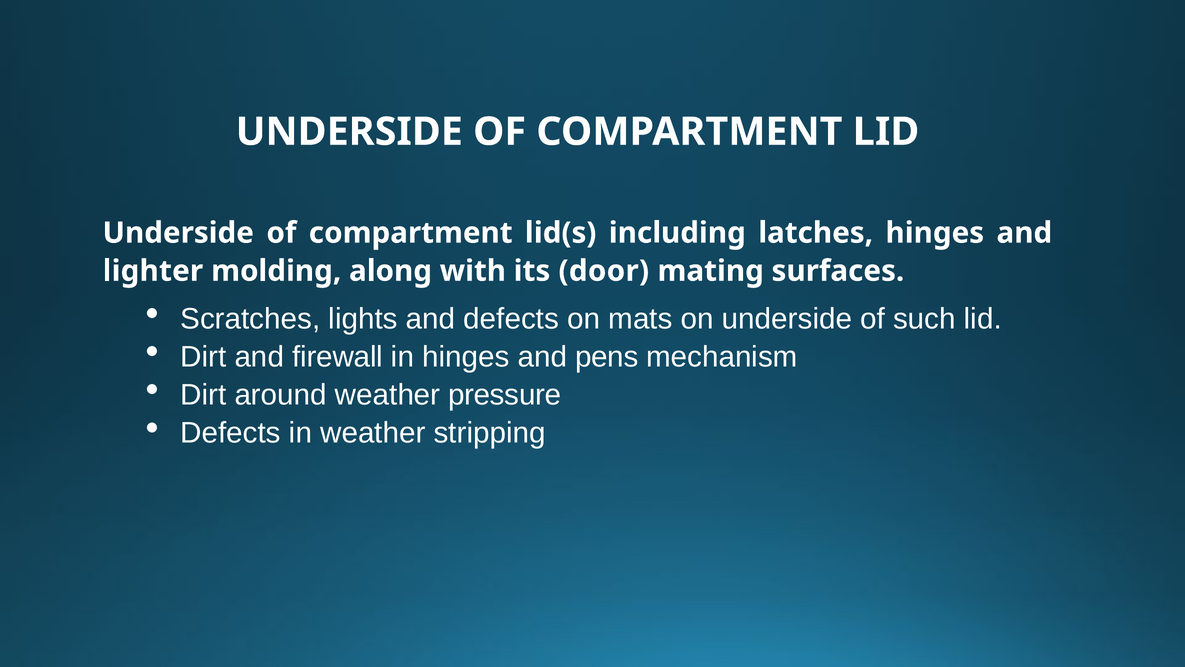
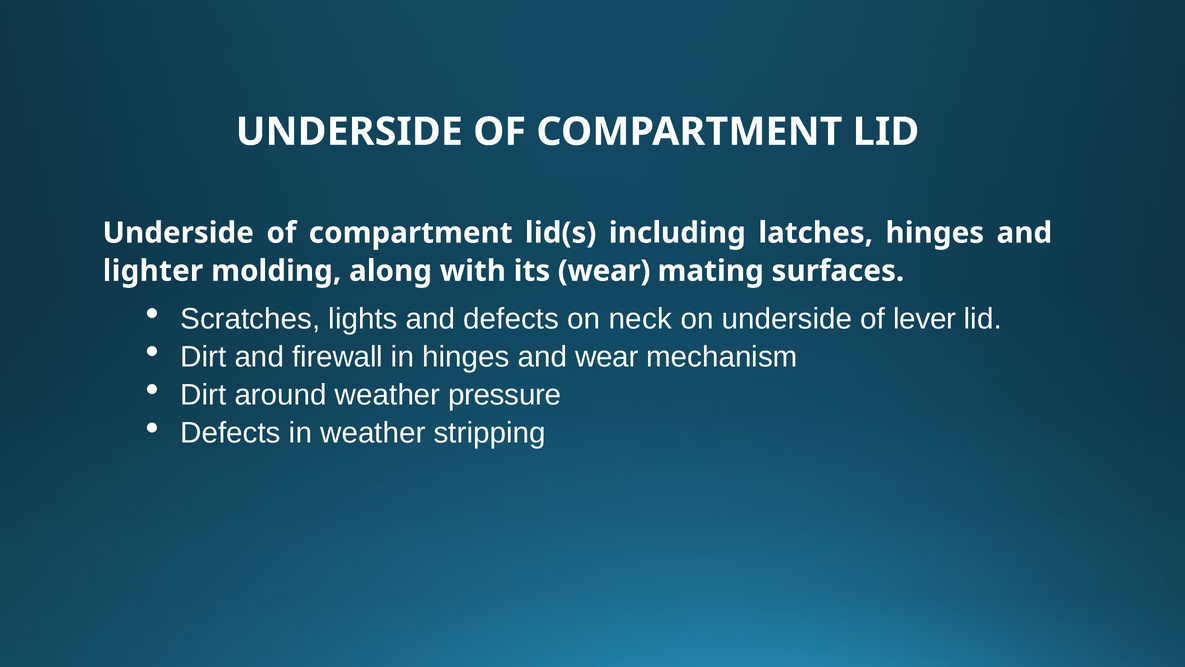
its door: door -> wear (604, 271)
mats: mats -> neck (640, 319)
such: such -> lever (925, 319)
and pens: pens -> wear (607, 357)
